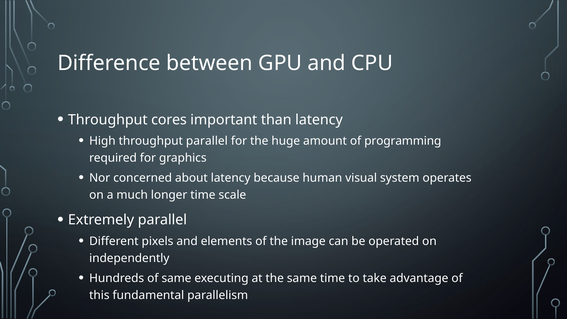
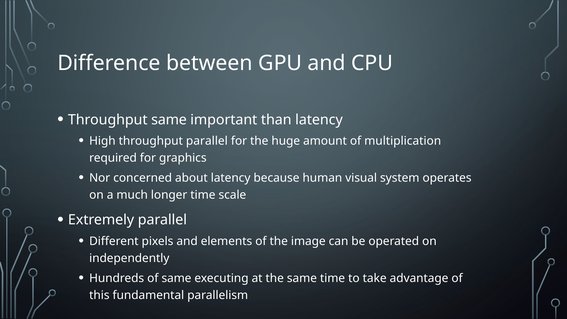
Throughput cores: cores -> same (169, 120)
programming: programming -> multiplication (403, 141)
